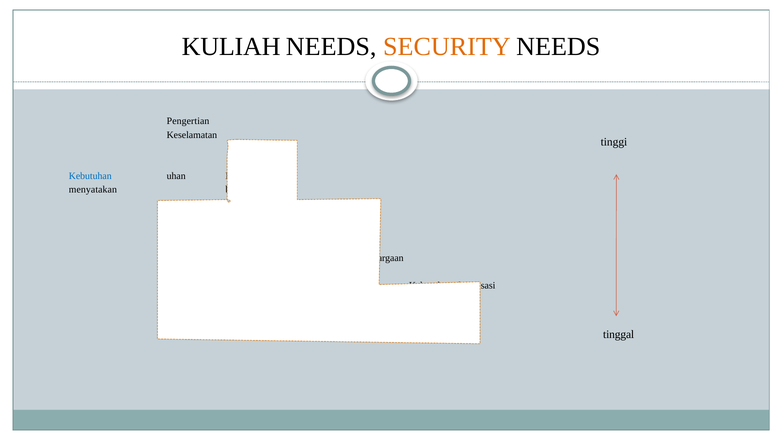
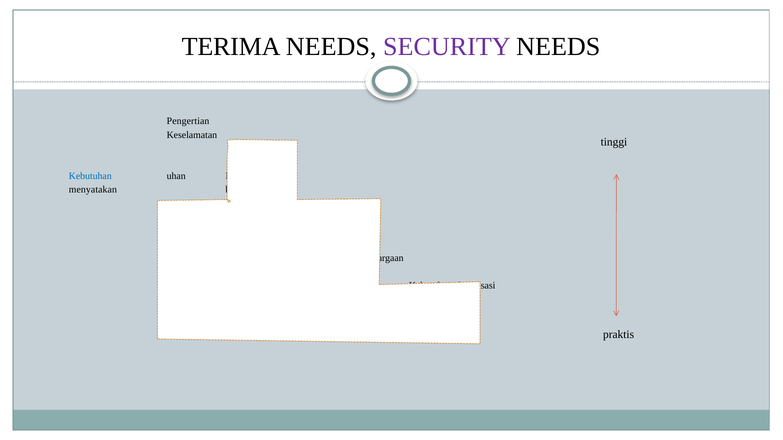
KULIAH: KULIAH -> TERIMA (231, 47)
SECURITY colour: orange -> purple (447, 47)
tinggal: tinggal -> praktis (619, 335)
